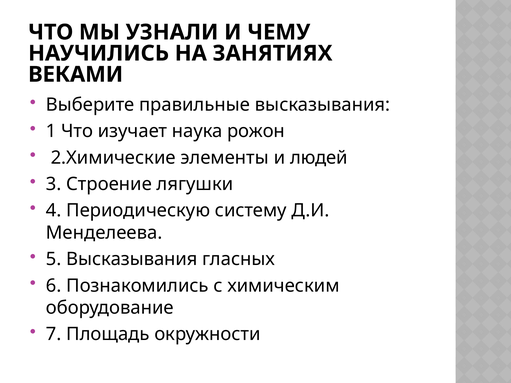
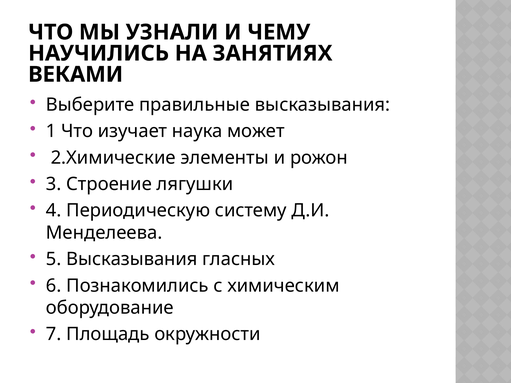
рожон: рожон -> может (256, 131)
людей: людей -> рожон (319, 158)
